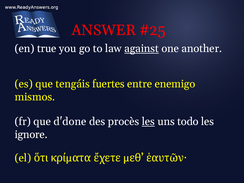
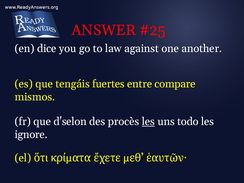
true: true -> dice (47, 49)
against underline: present -> none (142, 49)
enemigo: enemigo -> compare (175, 84)
d'done: d'done -> d'selon (70, 122)
